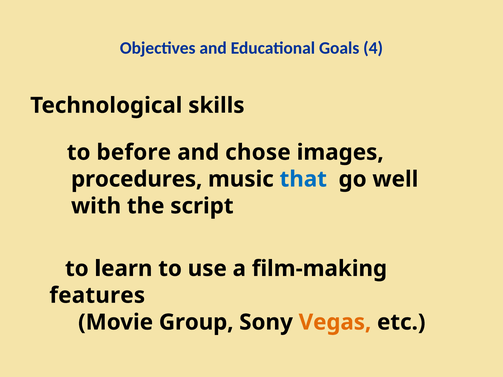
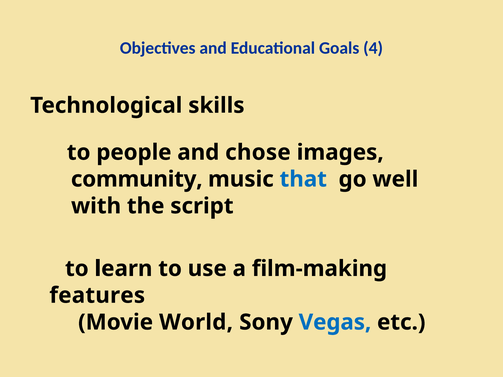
before: before -> people (134, 152)
procedures: procedures -> community (137, 179)
Group: Group -> World (196, 322)
Vegas colour: orange -> blue (335, 322)
